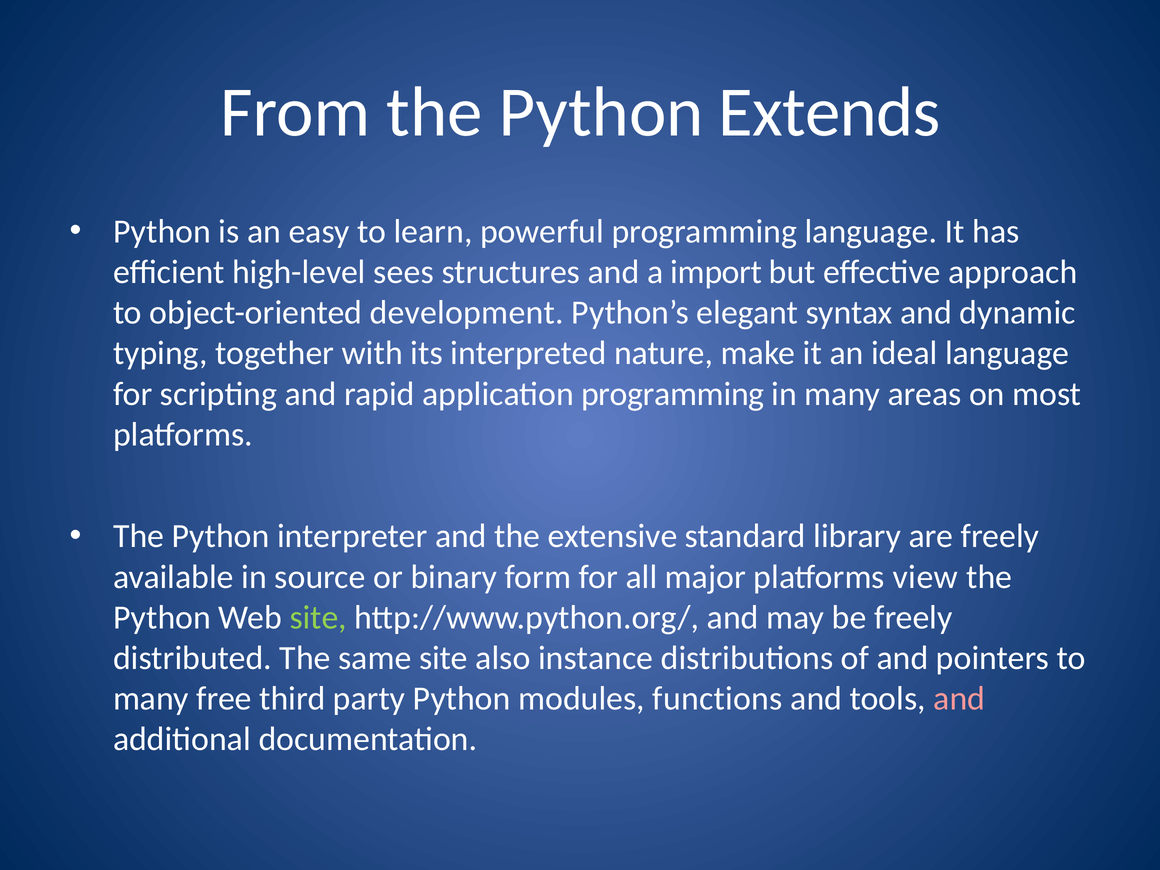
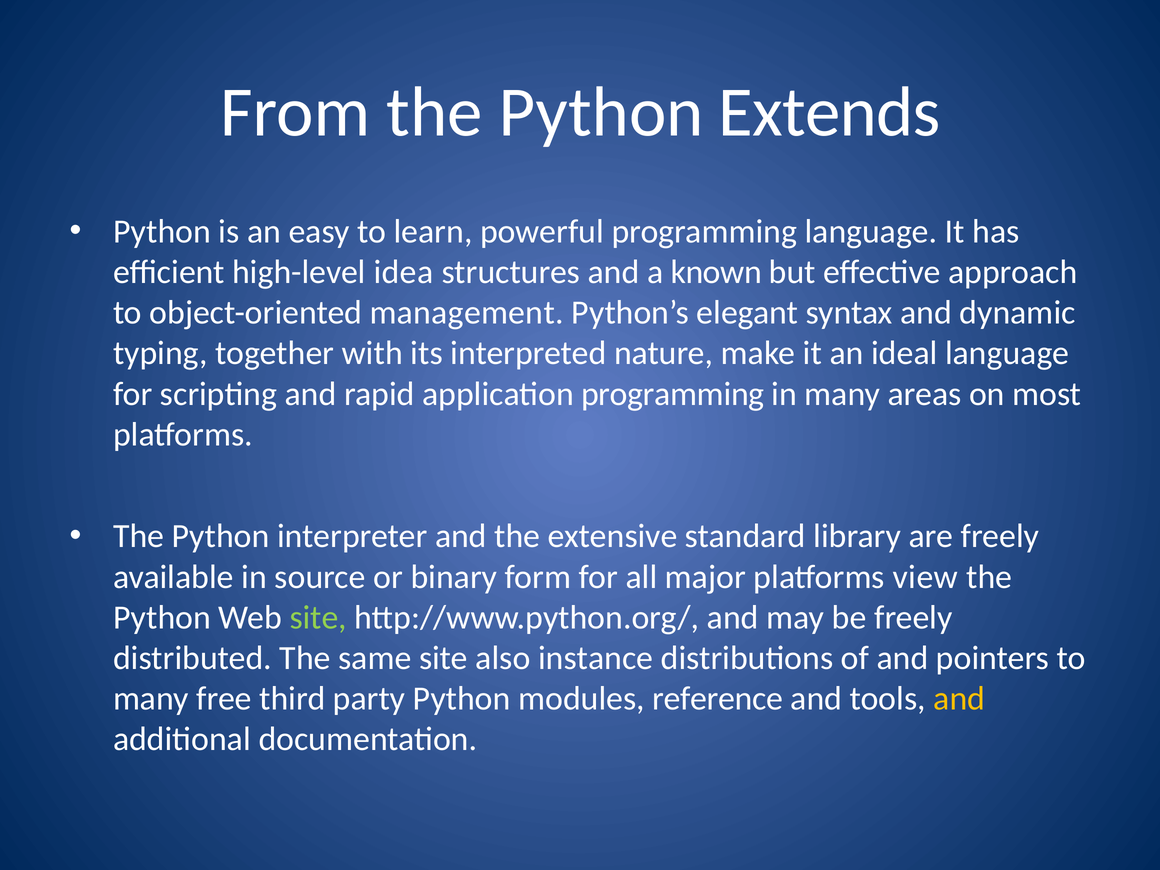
sees: sees -> idea (404, 272)
import: import -> known (716, 272)
development: development -> management (467, 313)
functions: functions -> reference (718, 699)
and colour: pink -> yellow (959, 699)
